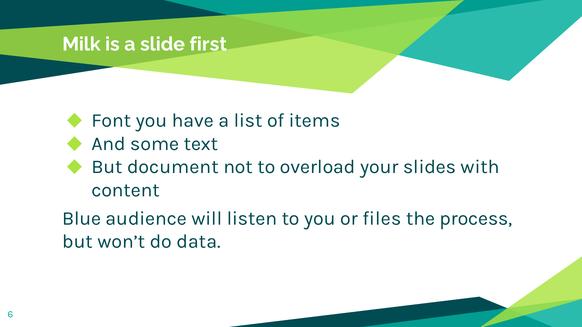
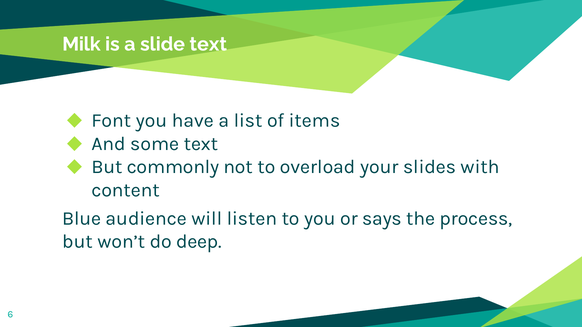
slide first: first -> text (208, 44)
document: document -> commonly (173, 167)
files: files -> says (382, 219)
data: data -> deep (199, 242)
